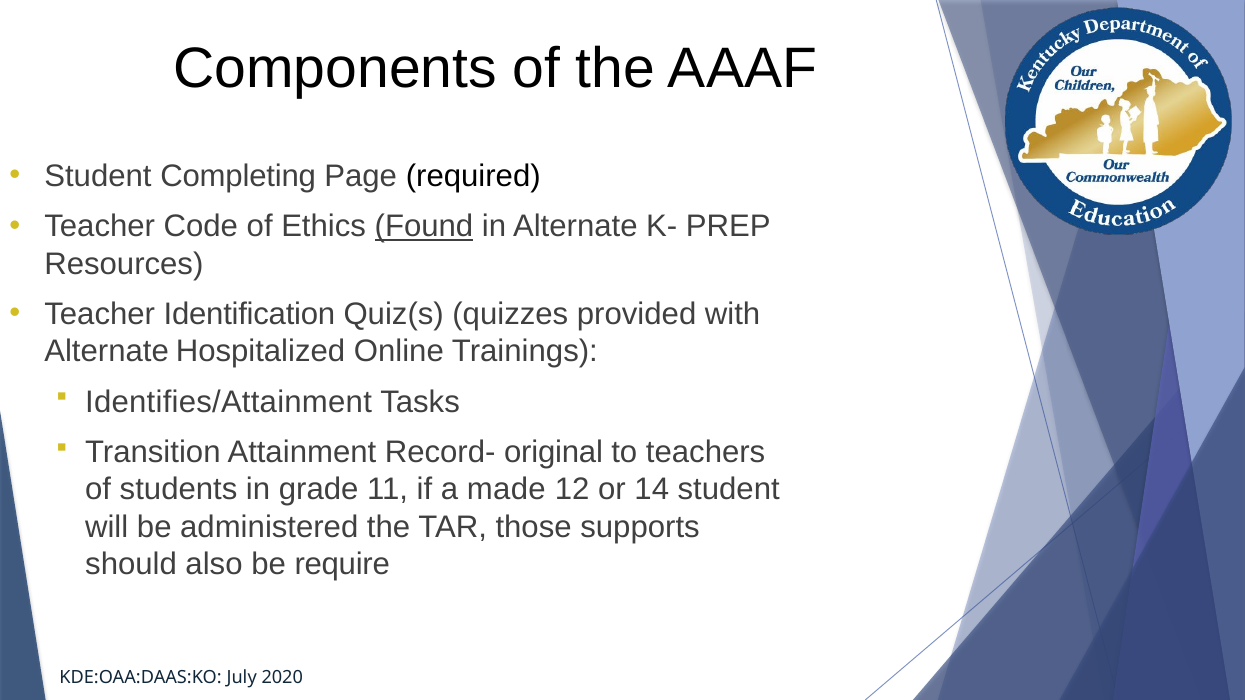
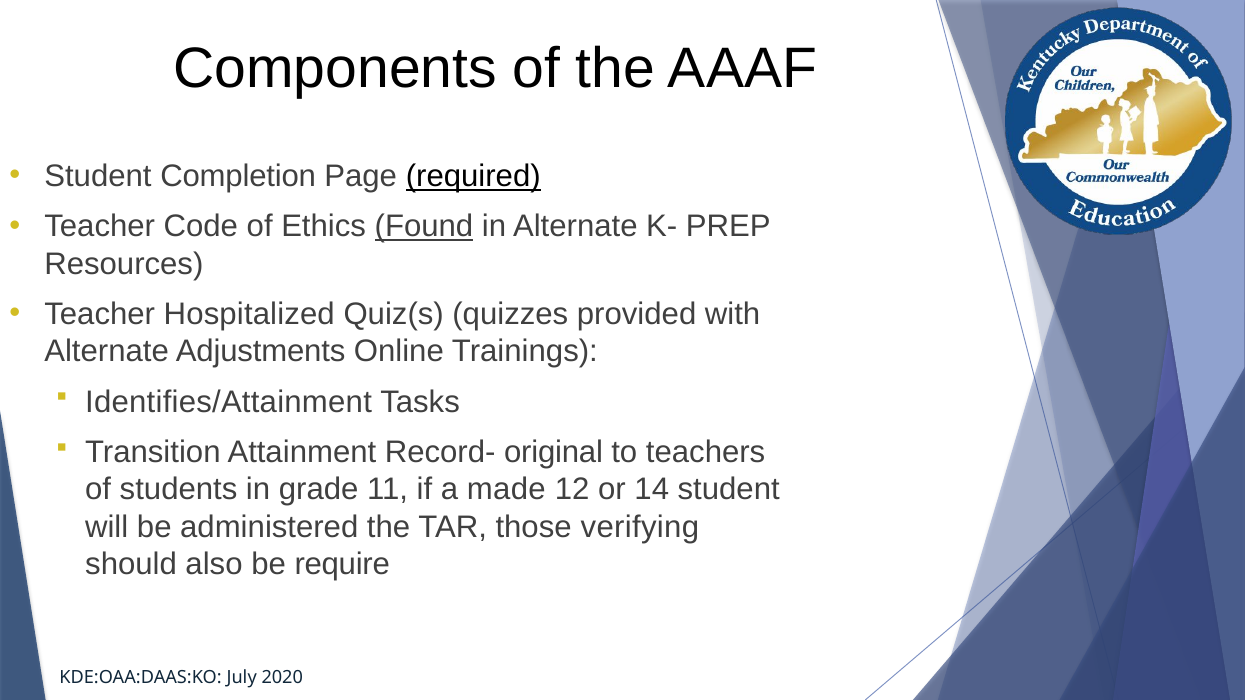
Completing: Completing -> Completion (238, 176)
required underline: none -> present (473, 176)
Identification: Identification -> Hospitalized (249, 314)
Hospitalized: Hospitalized -> Adjustments (261, 352)
supports: supports -> verifying (640, 527)
